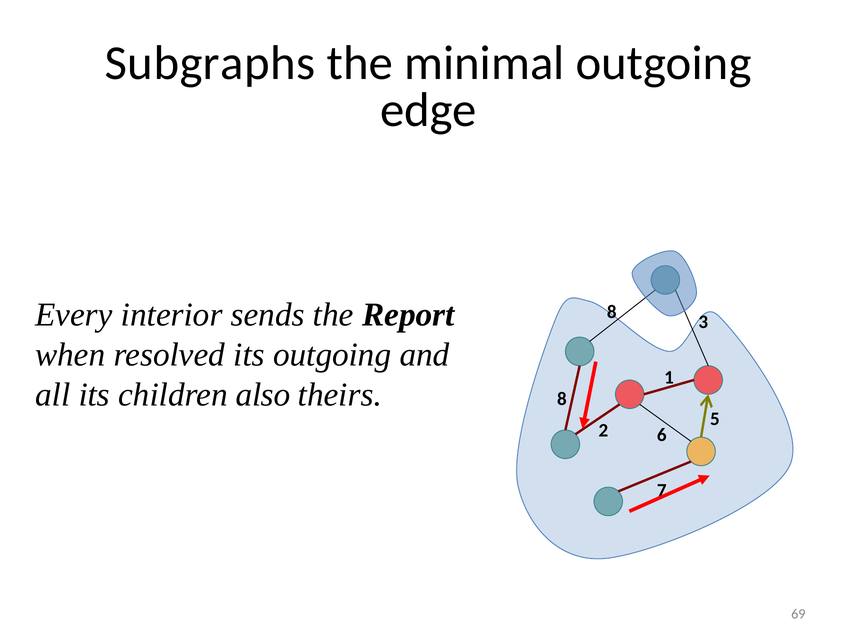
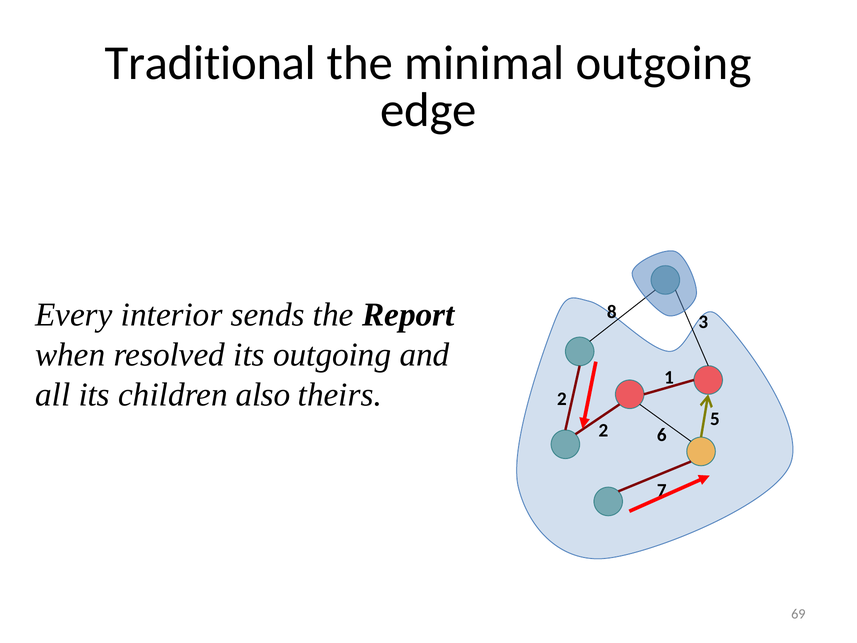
Subgraphs: Subgraphs -> Traditional (210, 63)
theirs 8: 8 -> 2 (562, 399)
